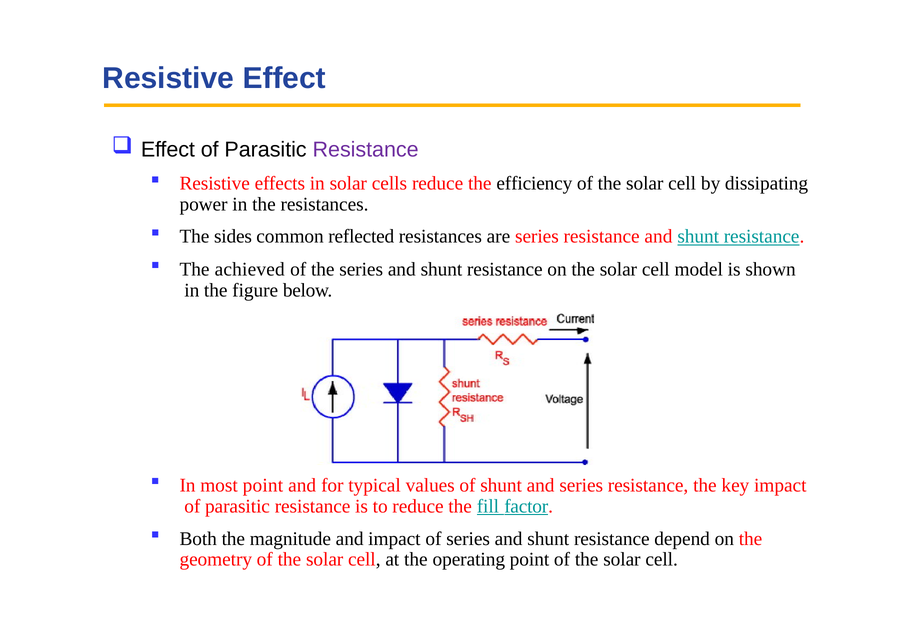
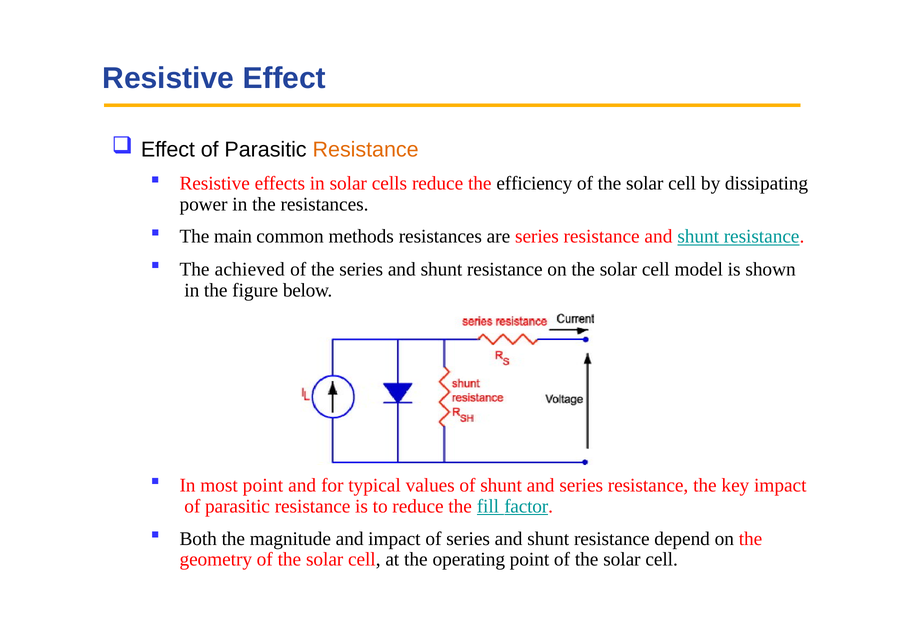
Resistance colour: purple -> orange (366, 150)
sides: sides -> main (233, 237)
reflected: reflected -> methods (361, 237)
